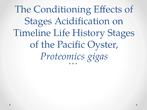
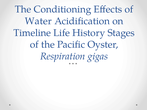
Stages: Stages -> Water (38, 21)
Proteomics: Proteomics -> Respiration (63, 56)
